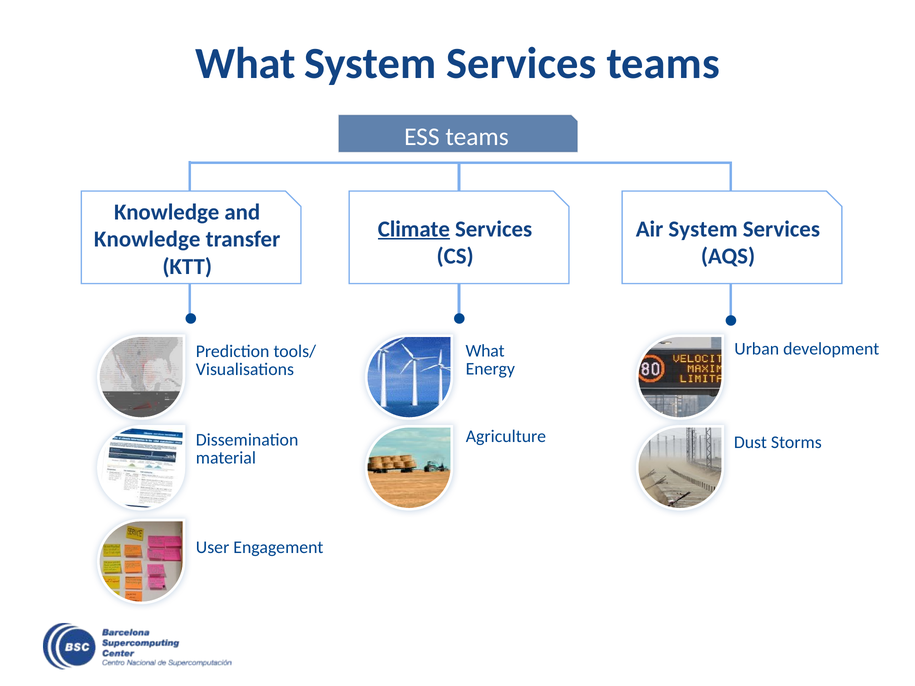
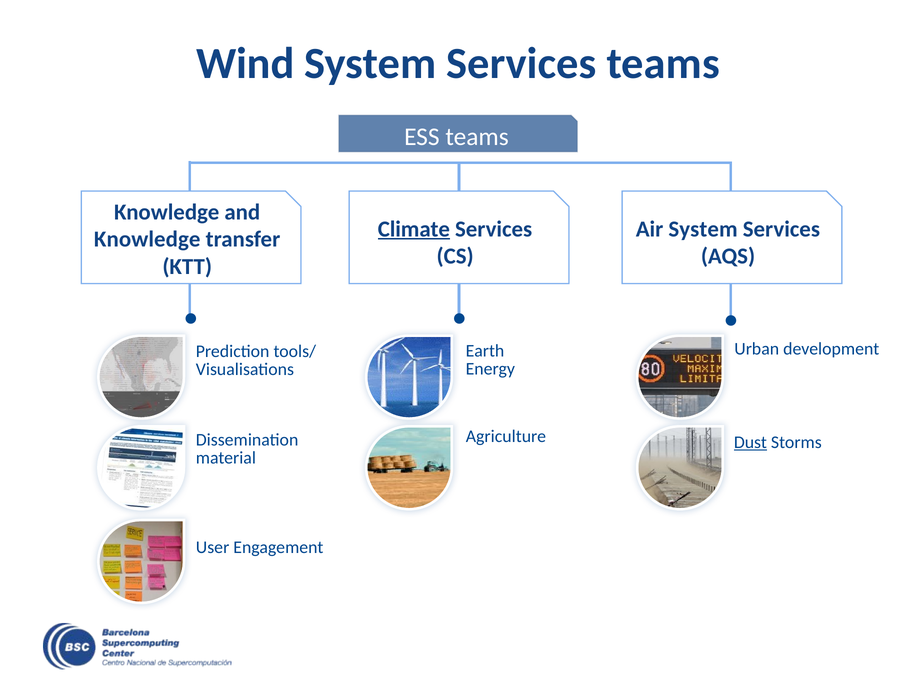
What: What -> Wind (245, 63)
What: What -> Earth (485, 351)
Dust underline: none -> present (750, 443)
